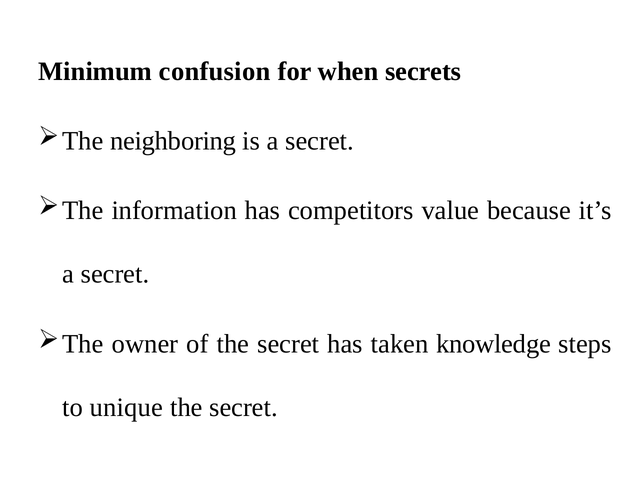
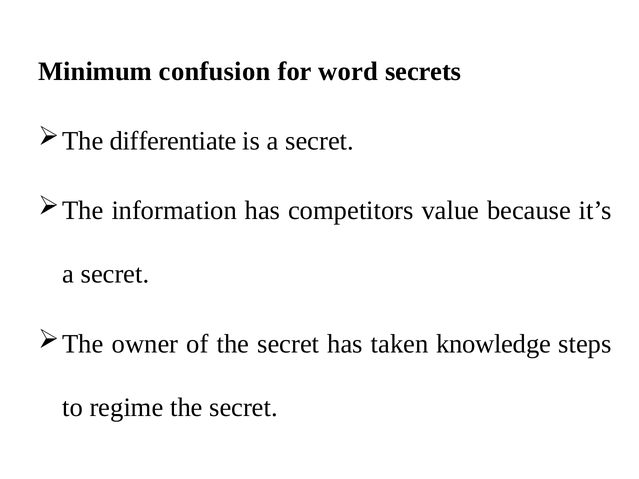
when: when -> word (348, 71)
neighboring: neighboring -> differentiate (173, 141)
unique: unique -> regime (127, 408)
